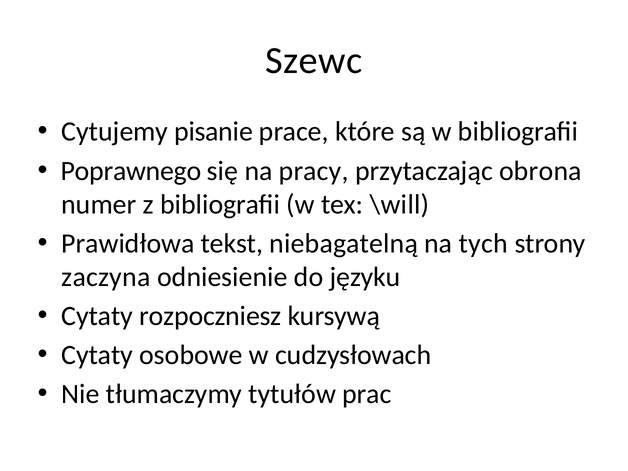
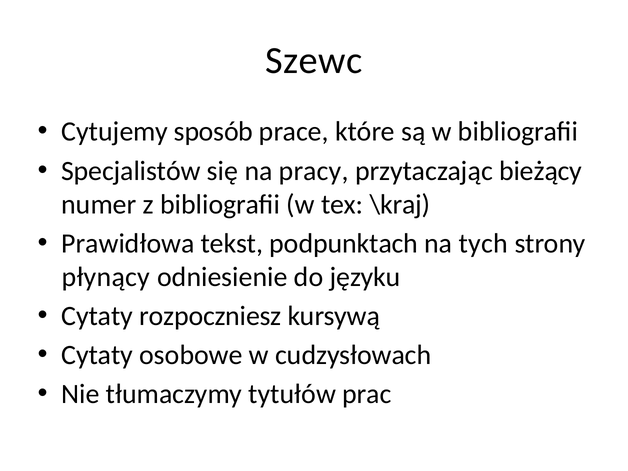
pisanie: pisanie -> sposób (214, 132)
Poprawnego: Poprawnego -> Specjalistów (131, 171)
obrona: obrona -> bieżący (541, 171)
\will: \will -> \kraj (400, 204)
niebagatelną: niebagatelną -> podpunktach (344, 243)
zaczyna: zaczyna -> płynący (106, 277)
